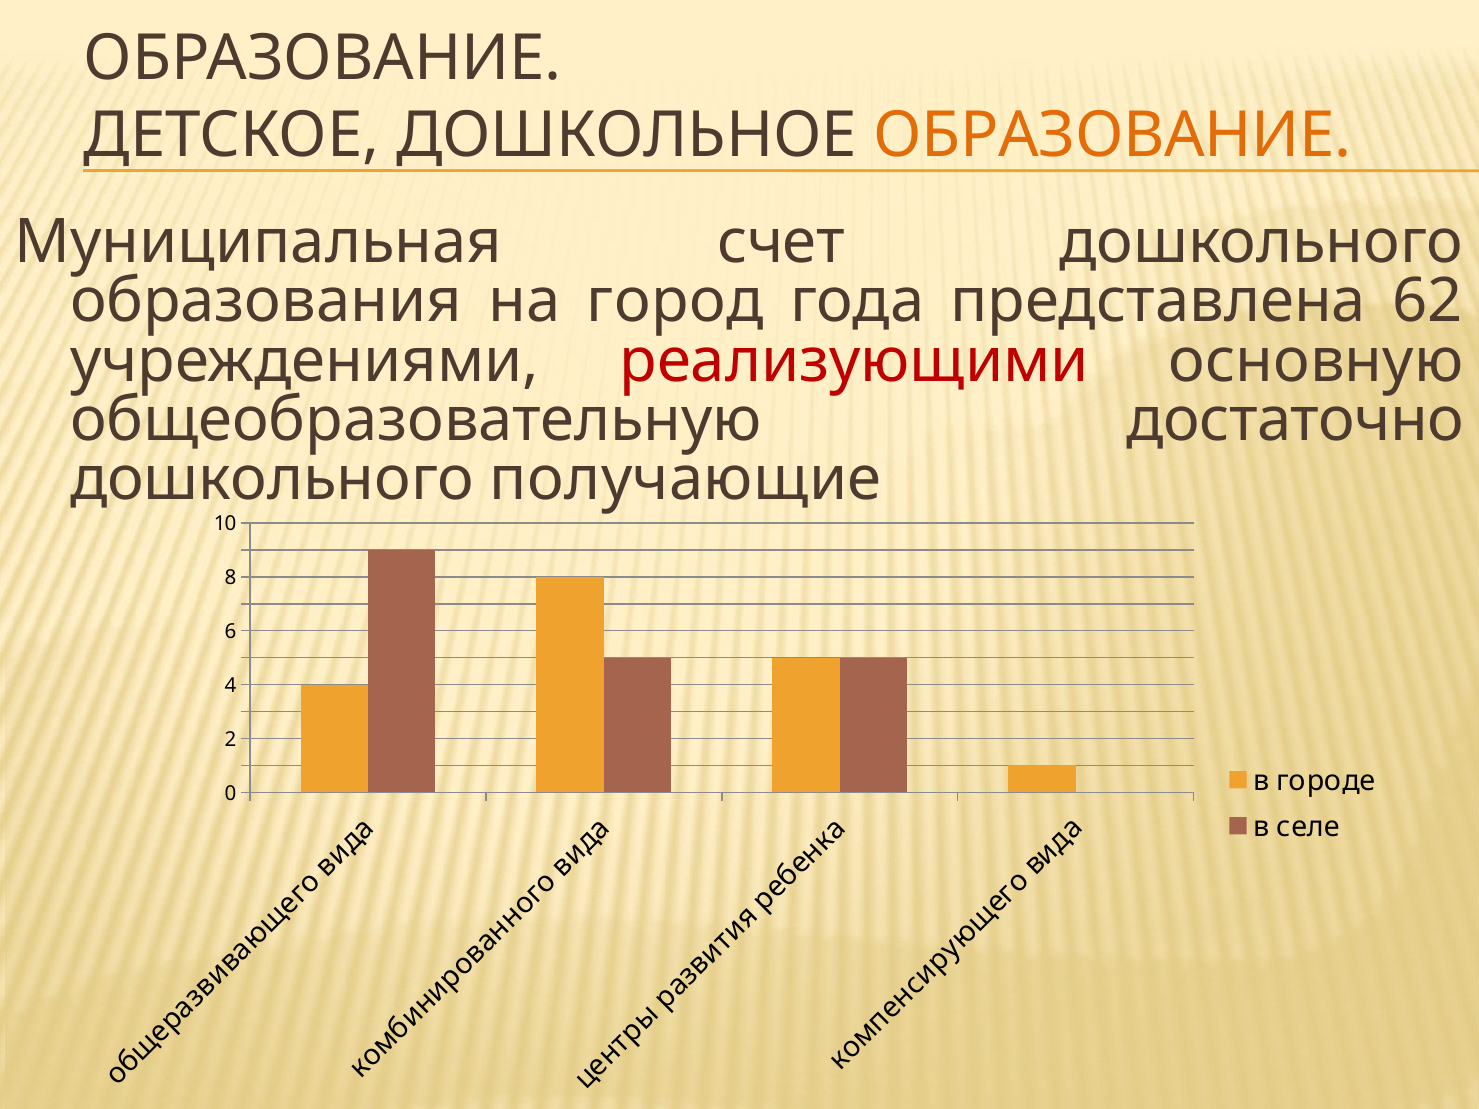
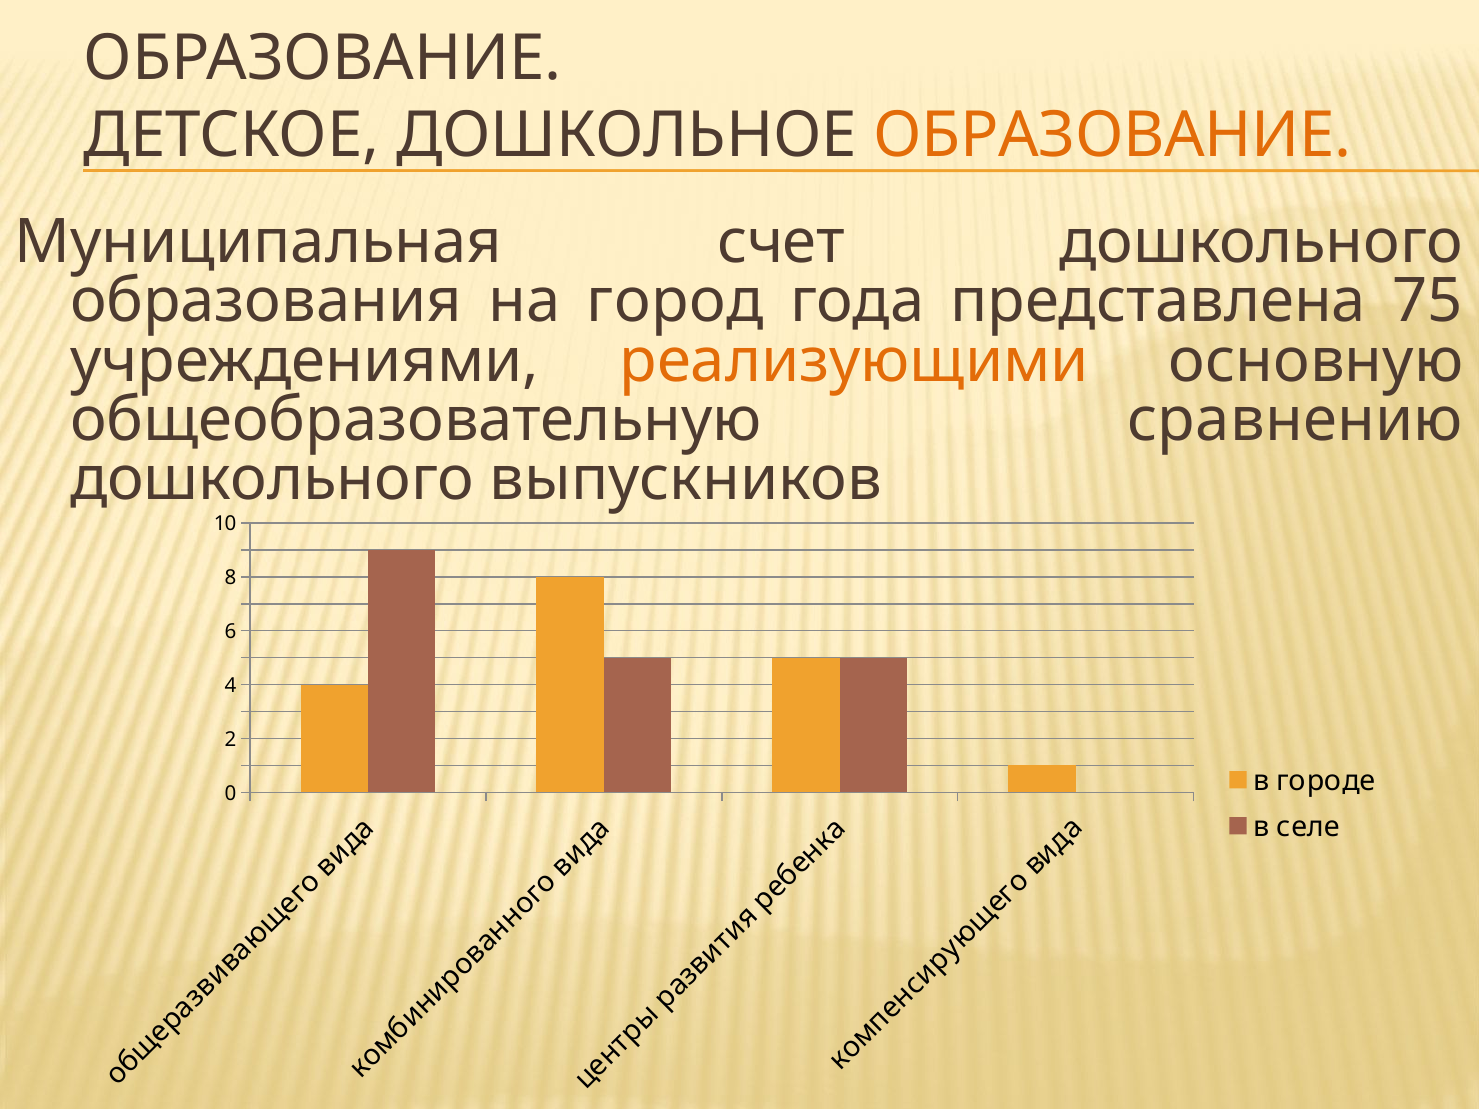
62: 62 -> 75 (1428, 302)
реализующими colour: red -> orange (854, 361)
достаточно: достаточно -> сравнению (1295, 420)
получающие: получающие -> выпускников (686, 479)
